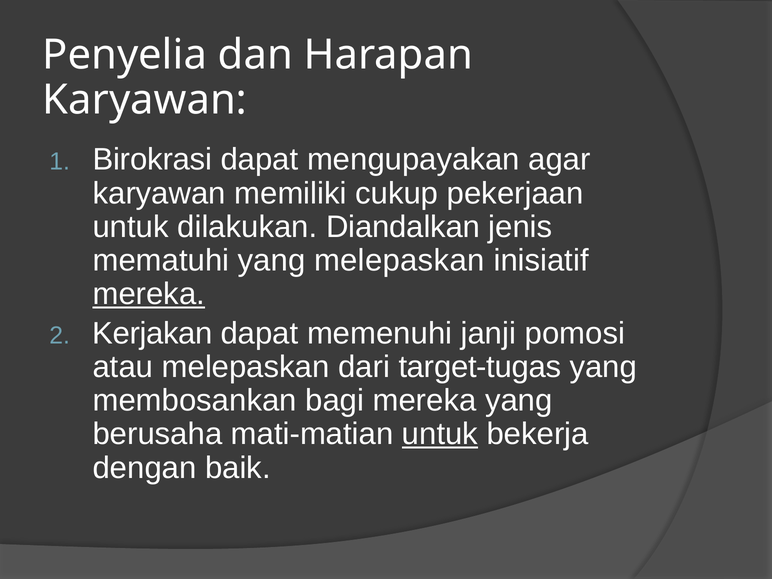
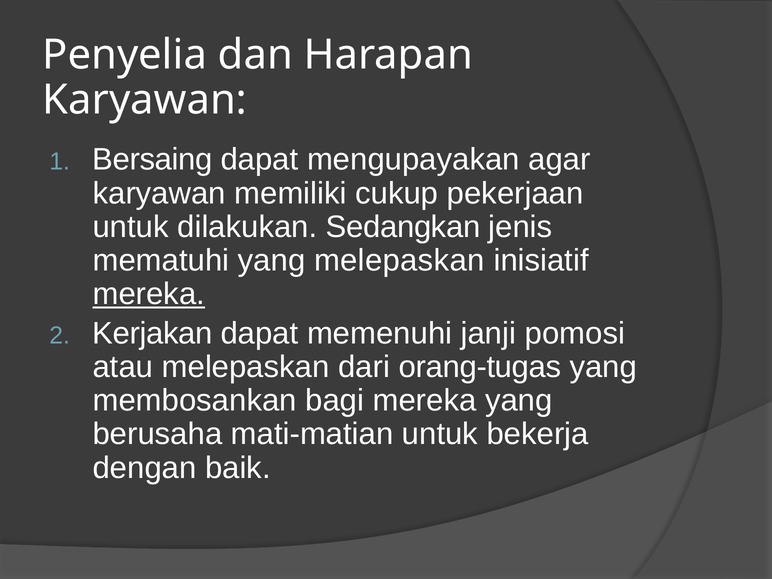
Birokrasi: Birokrasi -> Bersaing (152, 160)
Diandalkan: Diandalkan -> Sedangkan (403, 227)
target-tugas: target-tugas -> orang-tugas (480, 367)
untuk underline: present -> none (440, 434)
